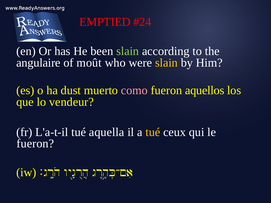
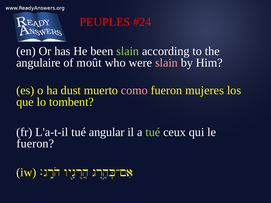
EMPTIED: EMPTIED -> PEUPLES (105, 22)
slain colour: yellow -> pink (166, 63)
aquellos: aquellos -> mujeres (205, 90)
vendeur: vendeur -> tombent (71, 102)
aquella: aquella -> angular (107, 132)
tué colour: yellow -> light green (153, 132)
